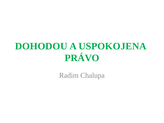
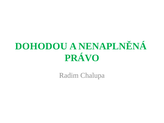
USPOKOJENA: USPOKOJENA -> NENAPLNĚNÁ (113, 46)
